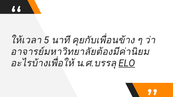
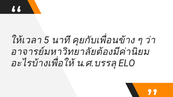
ELO underline: present -> none (127, 63)
